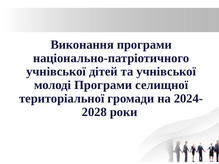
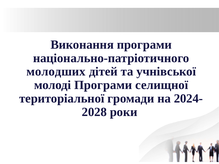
учнівської: учнівської -> молодших (56, 72)
